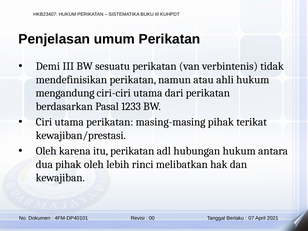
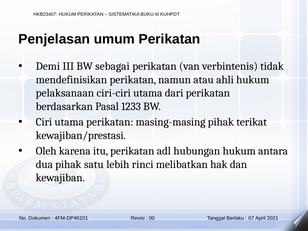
sesuatu: sesuatu -> sebagai (112, 66)
mengandung: mengandung -> pelaksanaan (65, 93)
pihak oleh: oleh -> satu (94, 164)
